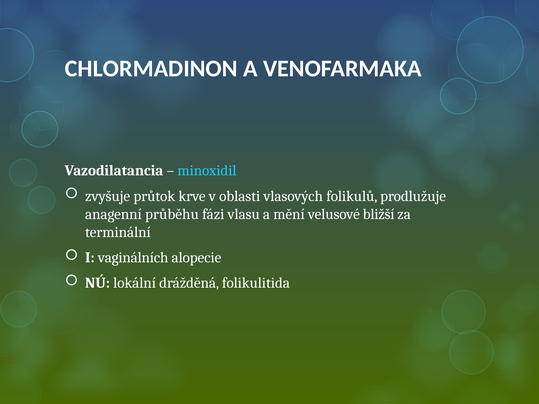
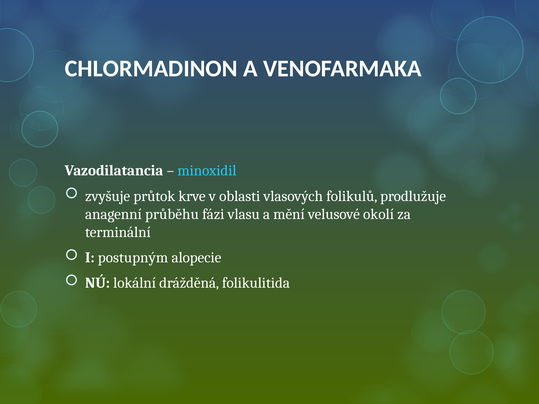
bližší: bližší -> okolí (379, 214)
vaginálních: vaginálních -> postupným (133, 258)
